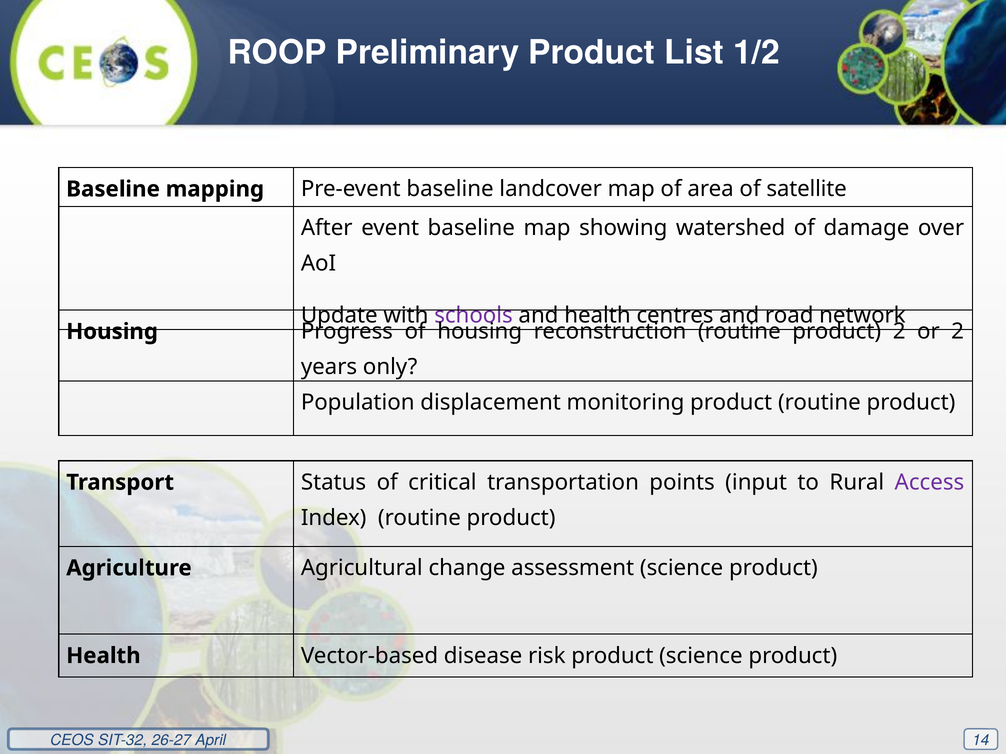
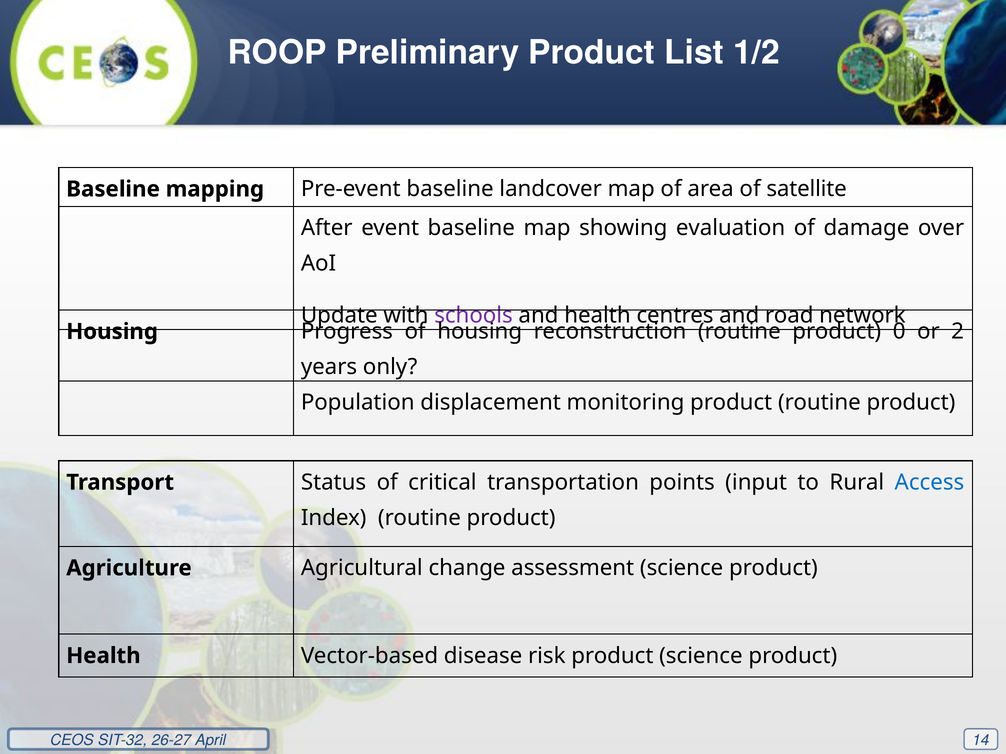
watershed: watershed -> evaluation (731, 228)
product 2: 2 -> 0 (899, 332)
Access colour: purple -> blue (929, 483)
